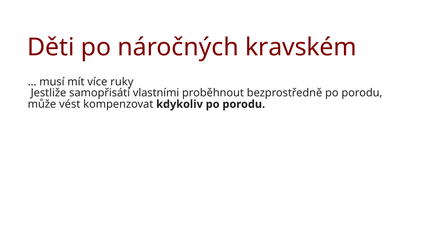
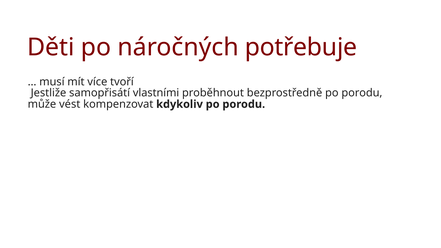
kravském: kravském -> potřebuje (301, 47)
ruky: ruky -> tvoří (122, 82)
